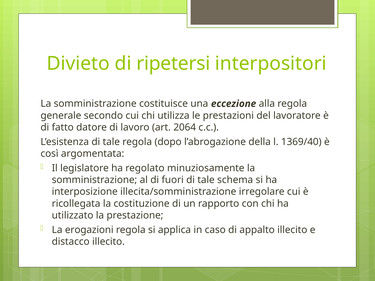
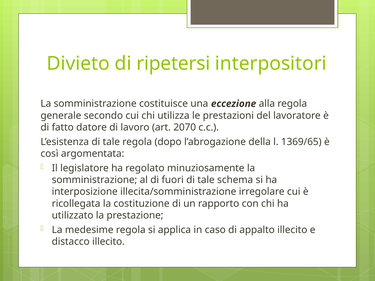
2064: 2064 -> 2070 (185, 128)
1369/40: 1369/40 -> 1369/65 (301, 142)
erogazioni: erogazioni -> medesime (89, 230)
